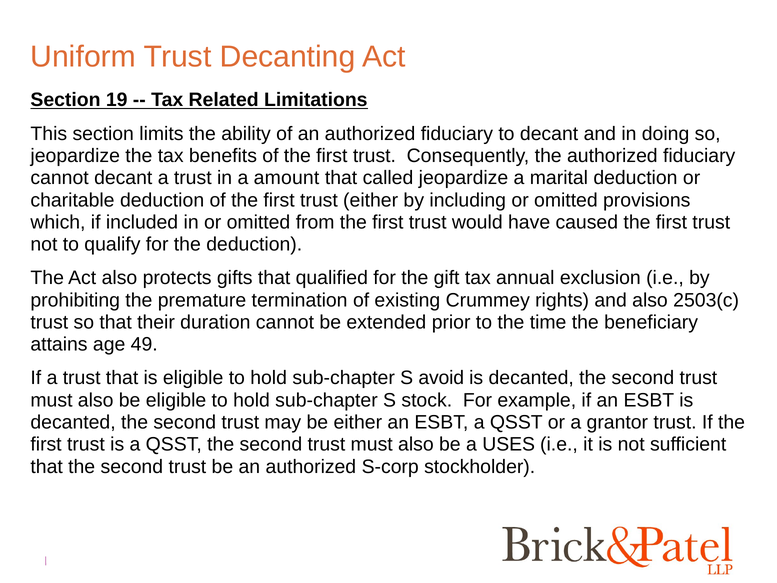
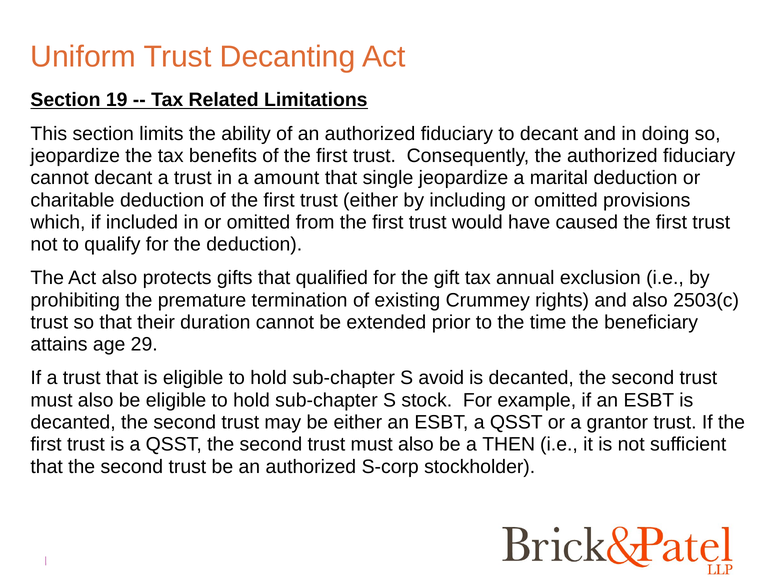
called: called -> single (388, 178)
49: 49 -> 29 (144, 344)
USES: USES -> THEN (509, 444)
